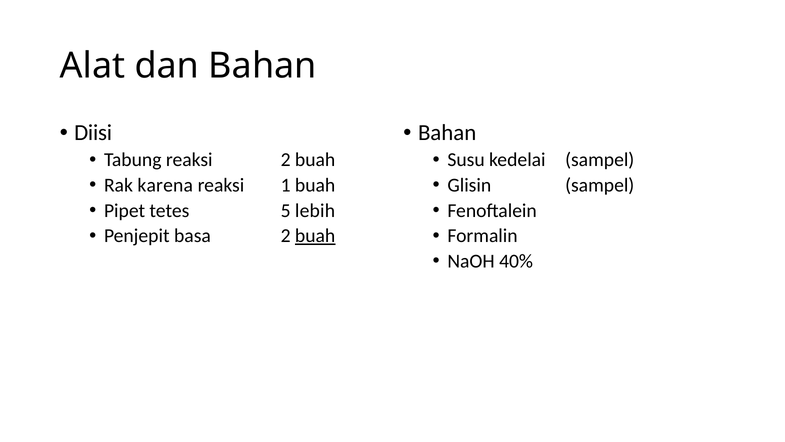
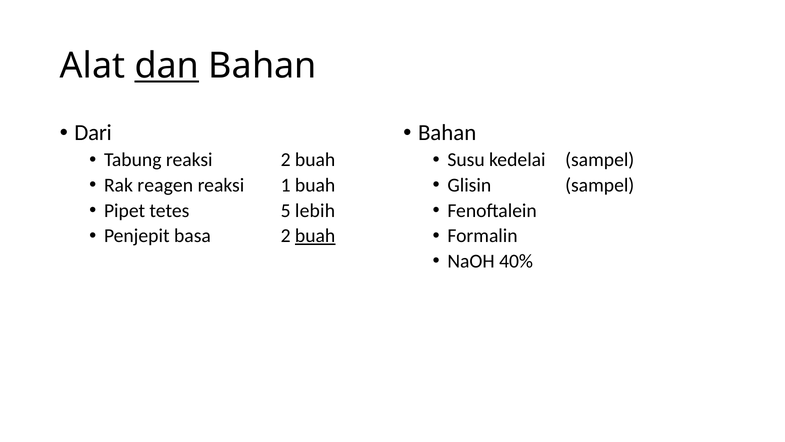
dan underline: none -> present (167, 66)
Diisi: Diisi -> Dari (93, 133)
karena: karena -> reagen (165, 185)
